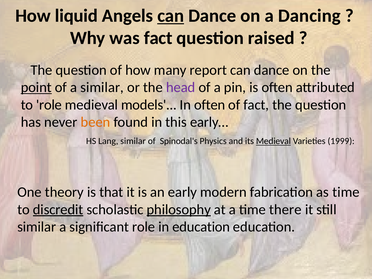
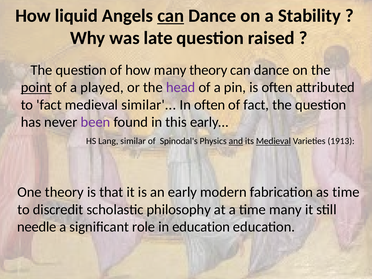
Dancing: Dancing -> Stability (309, 16)
was fact: fact -> late (158, 38)
many report: report -> theory (208, 70)
a similar: similar -> played (102, 87)
to role: role -> fact (49, 105)
medieval models: models -> similar (149, 105)
been colour: orange -> purple (96, 122)
and underline: none -> present (236, 141)
1999: 1999 -> 1913 (341, 141)
discredit underline: present -> none (58, 210)
philosophy underline: present -> none (179, 210)
time there: there -> many (285, 210)
similar: similar -> needle (37, 227)
